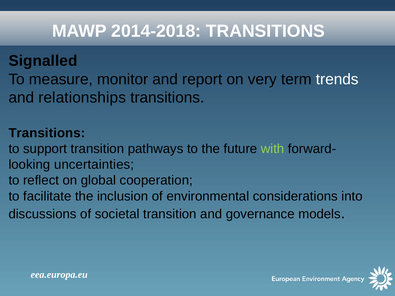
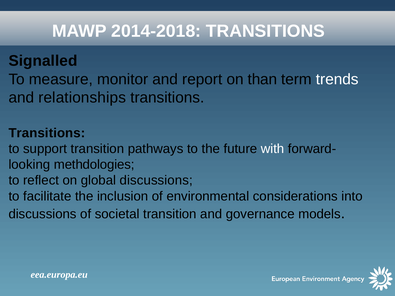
very: very -> than (262, 79)
with colour: light green -> white (273, 149)
uncertainties: uncertainties -> methdologies (94, 165)
global cooperation: cooperation -> discussions (156, 181)
